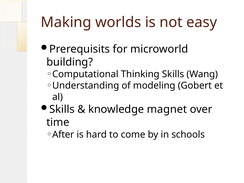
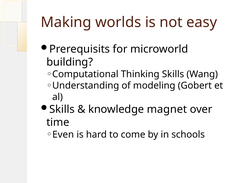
After: After -> Even (63, 134)
